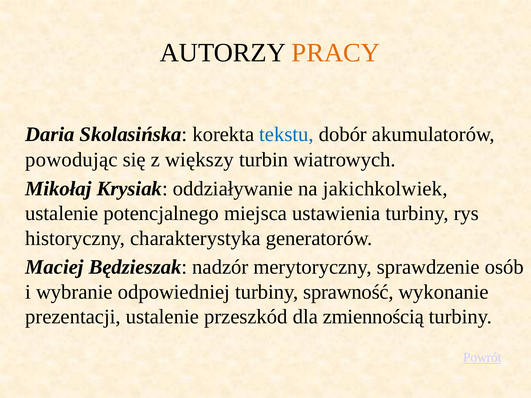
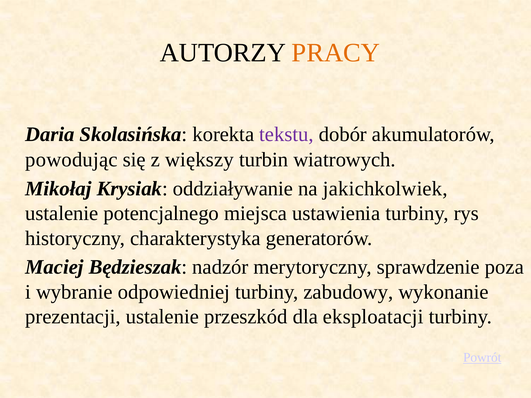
tekstu colour: blue -> purple (286, 134)
osób: osób -> poza (504, 267)
sprawność: sprawność -> zabudowy (348, 292)
zmiennością: zmiennością -> eksploatacji (373, 317)
